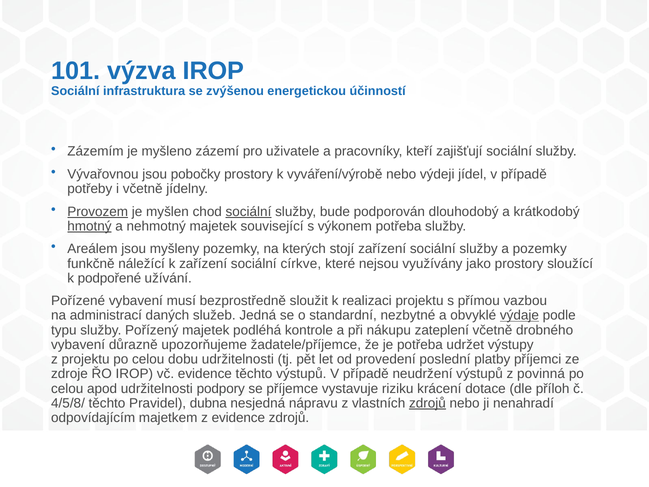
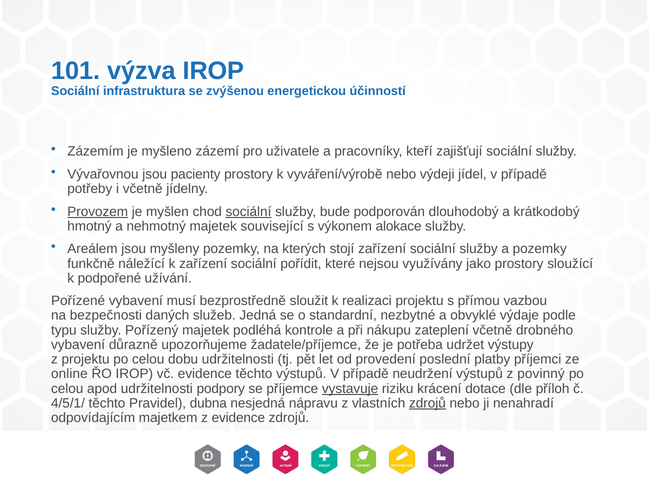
pobočky: pobočky -> pacienty (196, 174)
hmotný underline: present -> none (89, 226)
výkonem potřeba: potřeba -> alokace (399, 226)
církve: církve -> pořídit (301, 263)
administrací: administrací -> bezpečnosti (106, 315)
výdaje underline: present -> none (519, 315)
zdroje: zdroje -> online (69, 374)
povinná: povinná -> povinný (541, 374)
vystavuje underline: none -> present (350, 388)
4/5/8/: 4/5/8/ -> 4/5/1/ (68, 403)
